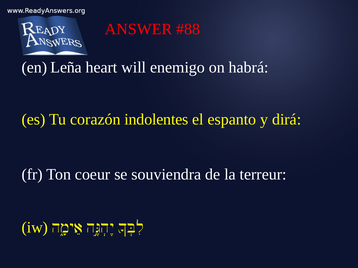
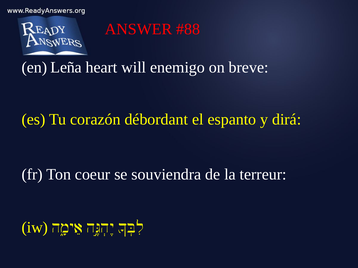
habrá: habrá -> breve (249, 68)
indolentes: indolentes -> débordant (156, 119)
